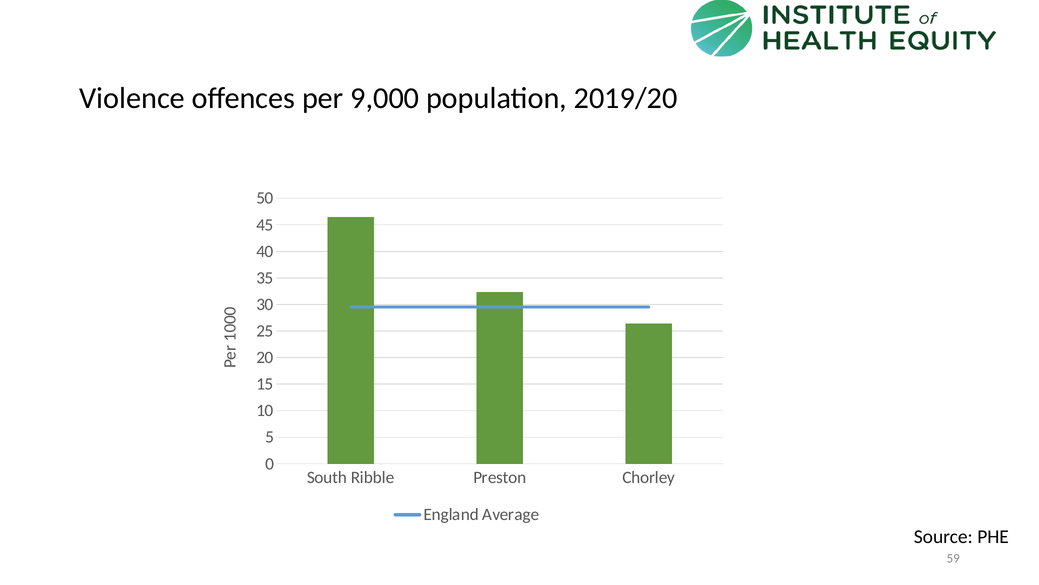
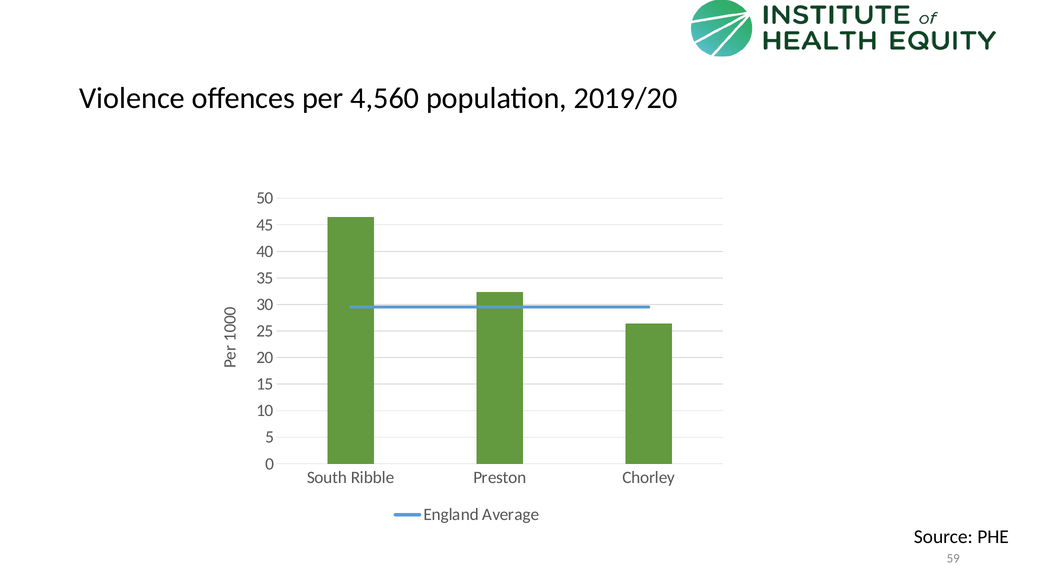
9,000: 9,000 -> 4,560 (385, 98)
